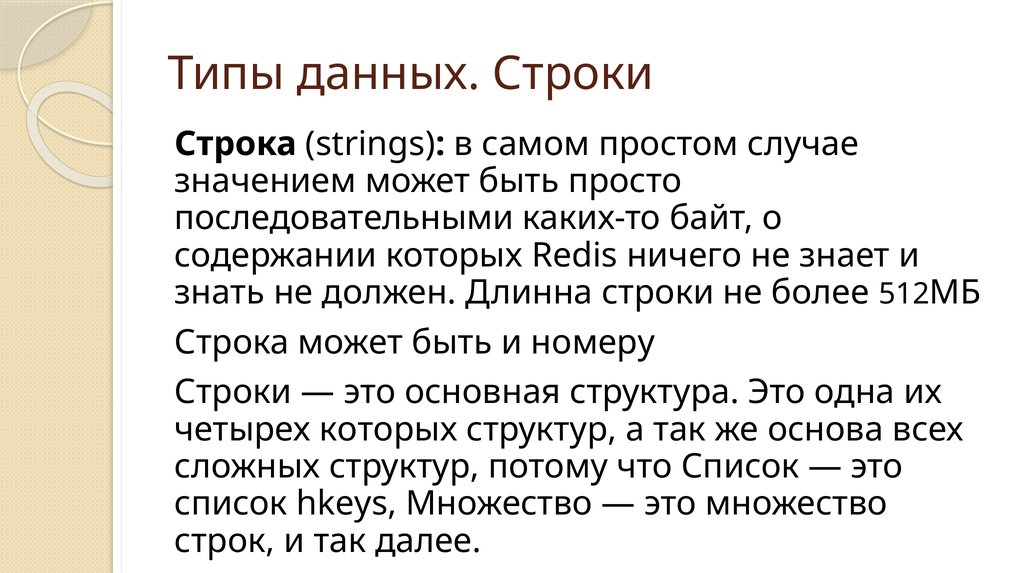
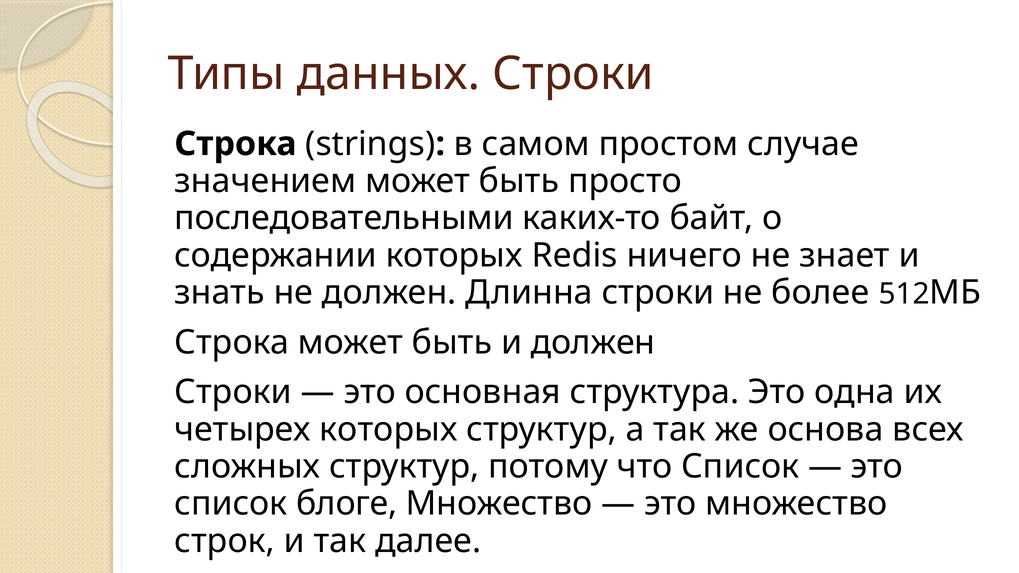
и номеру: номеру -> должен (593, 342)
hkeys: hkeys -> блоге (347, 504)
